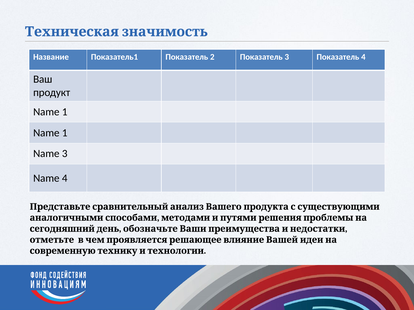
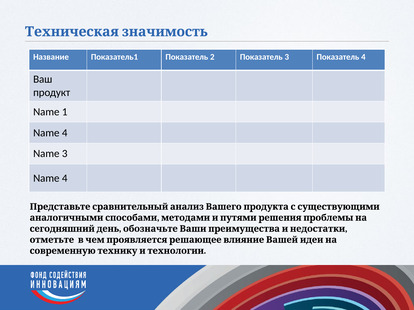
1: 1 -> 4 (65, 133)
